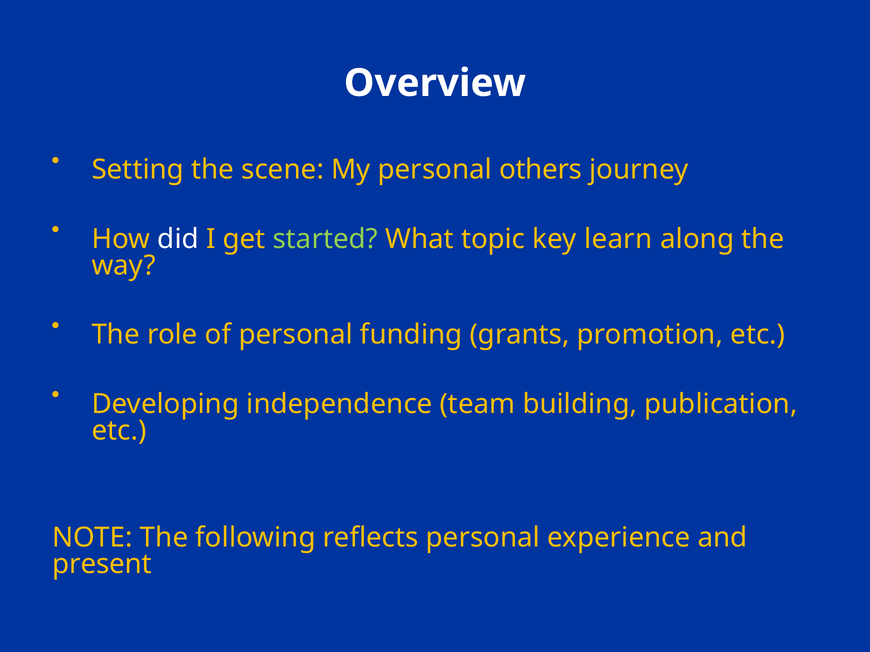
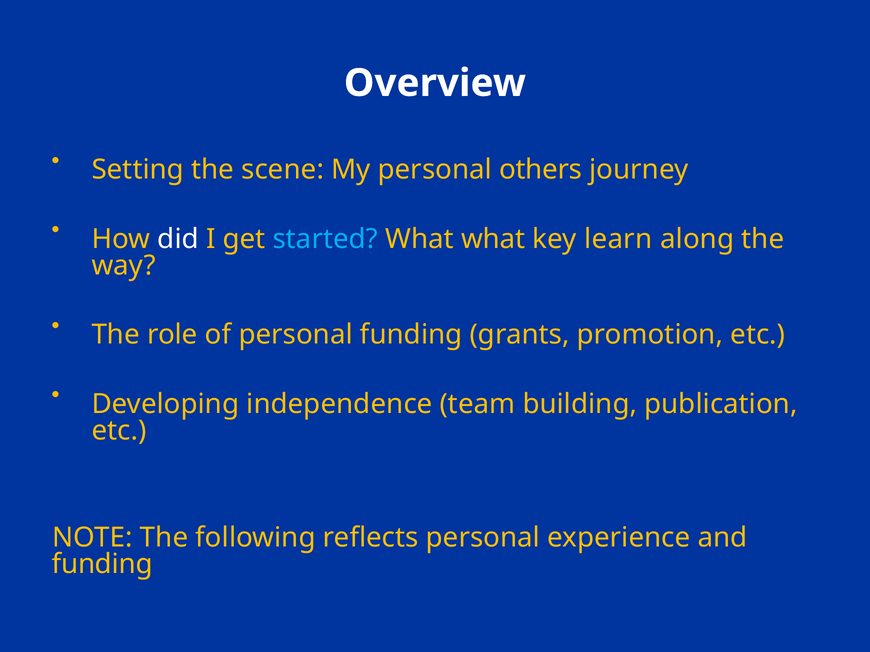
started colour: light green -> light blue (325, 239)
What topic: topic -> what (493, 239)
present: present -> funding (102, 565)
